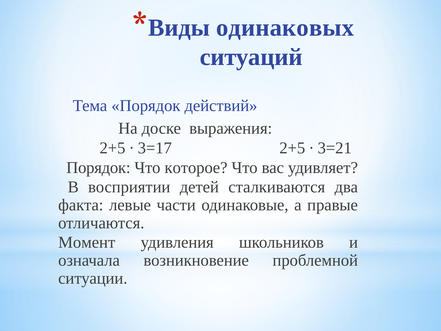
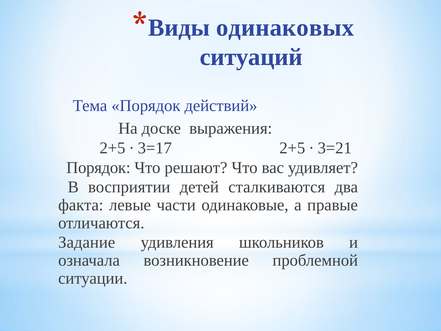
которое: которое -> решают (196, 167)
Момент: Момент -> Задание (87, 242)
